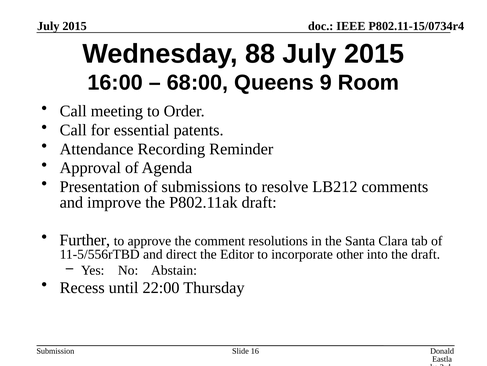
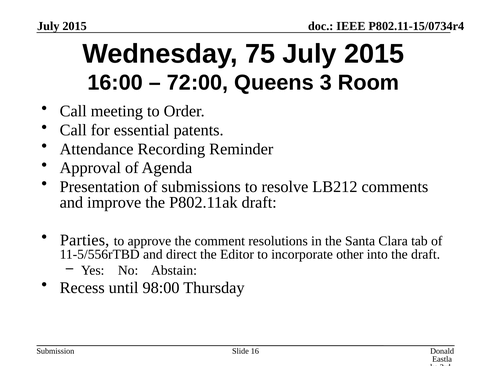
88: 88 -> 75 (260, 54)
68:00: 68:00 -> 72:00 (198, 83)
9: 9 -> 3 (326, 83)
Further: Further -> Parties (85, 240)
22:00: 22:00 -> 98:00 (161, 287)
